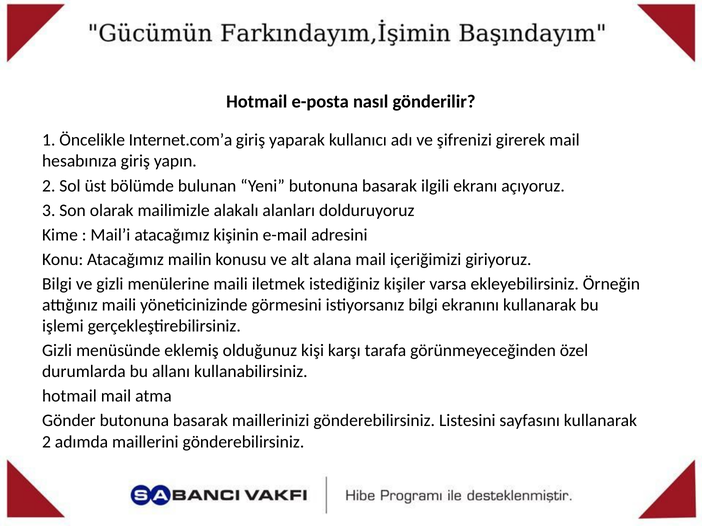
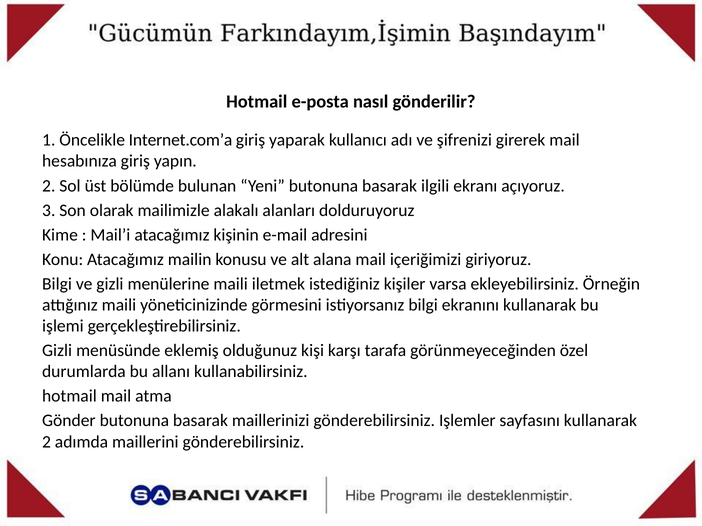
Listesini: Listesini -> Işlemler (467, 421)
